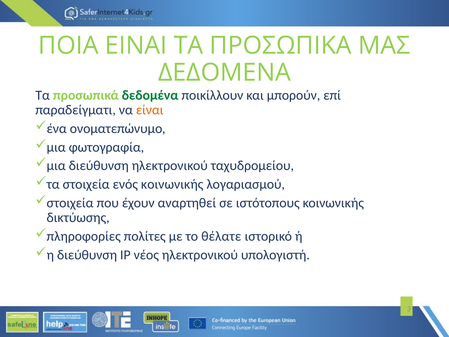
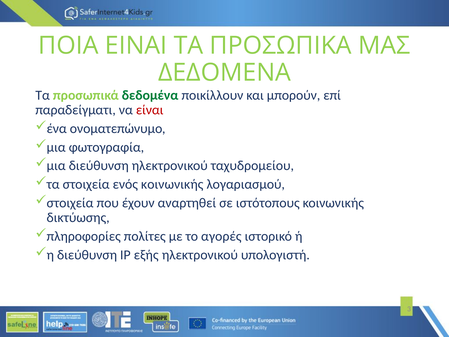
είναι colour: orange -> red (150, 110)
θέλατε: θέλατε -> αγορές (221, 236)
νέος: νέος -> εξής (146, 255)
